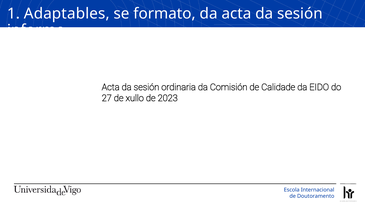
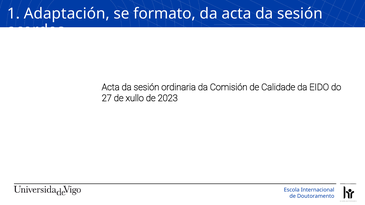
Adaptables: Adaptables -> Adaptación (67, 14)
informe: informe -> acordos (36, 30)
